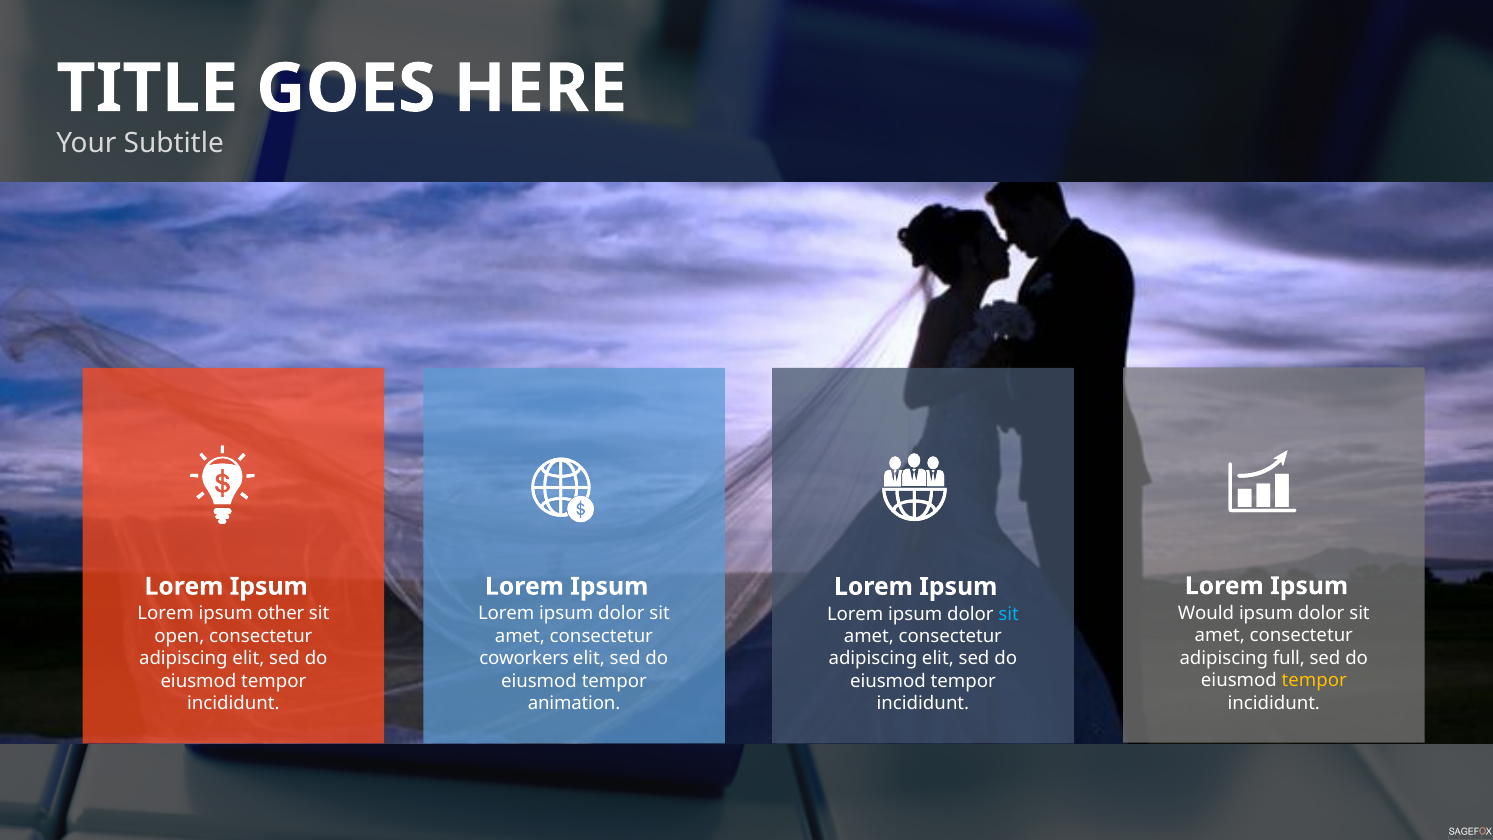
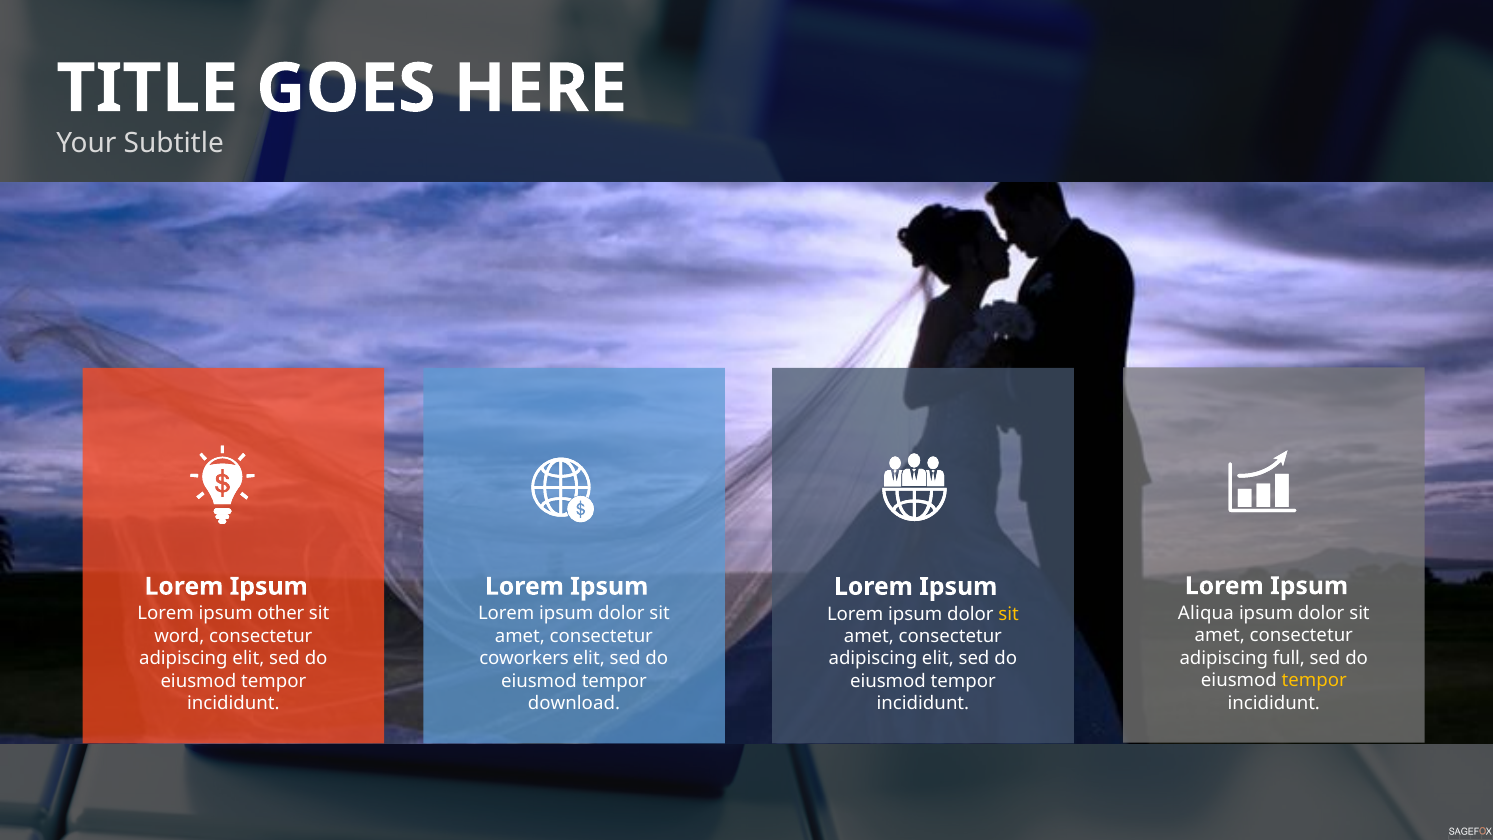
Would: Would -> Aliqua (1206, 613)
sit colour: light blue -> yellow (1009, 614)
open: open -> word (179, 636)
animation: animation -> download (574, 703)
